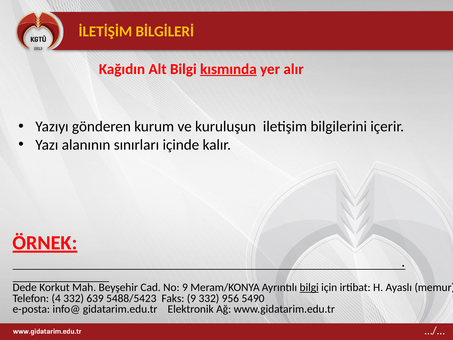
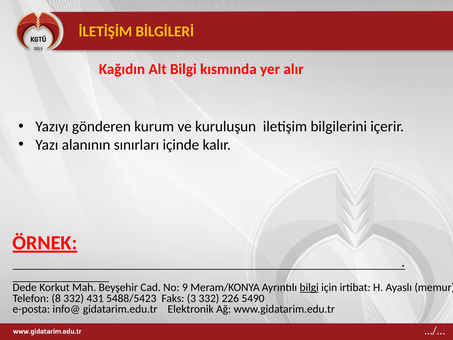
kısmında underline: present -> none (228, 69)
4: 4 -> 8 (56, 298)
639: 639 -> 431 (95, 298)
Faks 9: 9 -> 3 (191, 298)
956: 956 -> 226 (230, 298)
